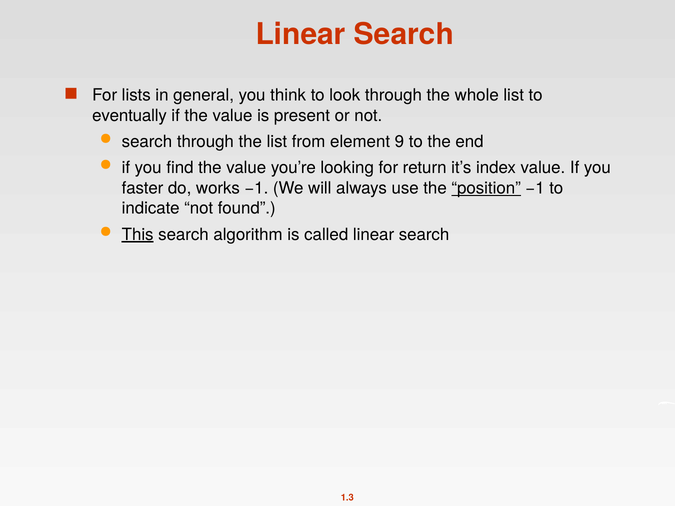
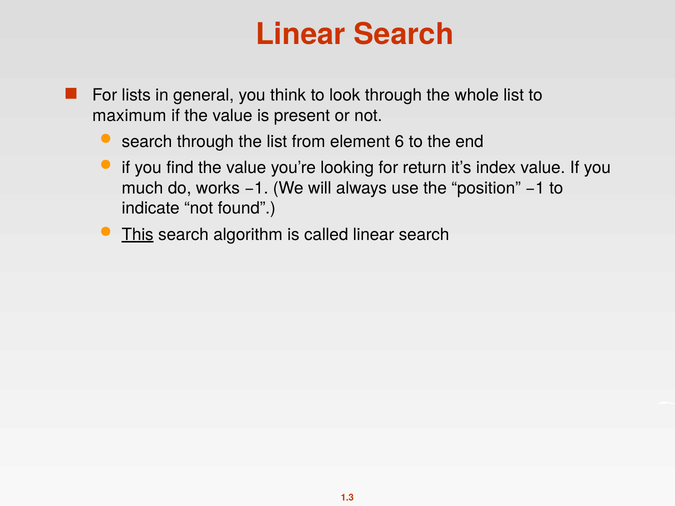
eventually: eventually -> maximum (129, 116)
9: 9 -> 6 (399, 142)
faster: faster -> much (142, 188)
position underline: present -> none (486, 188)
